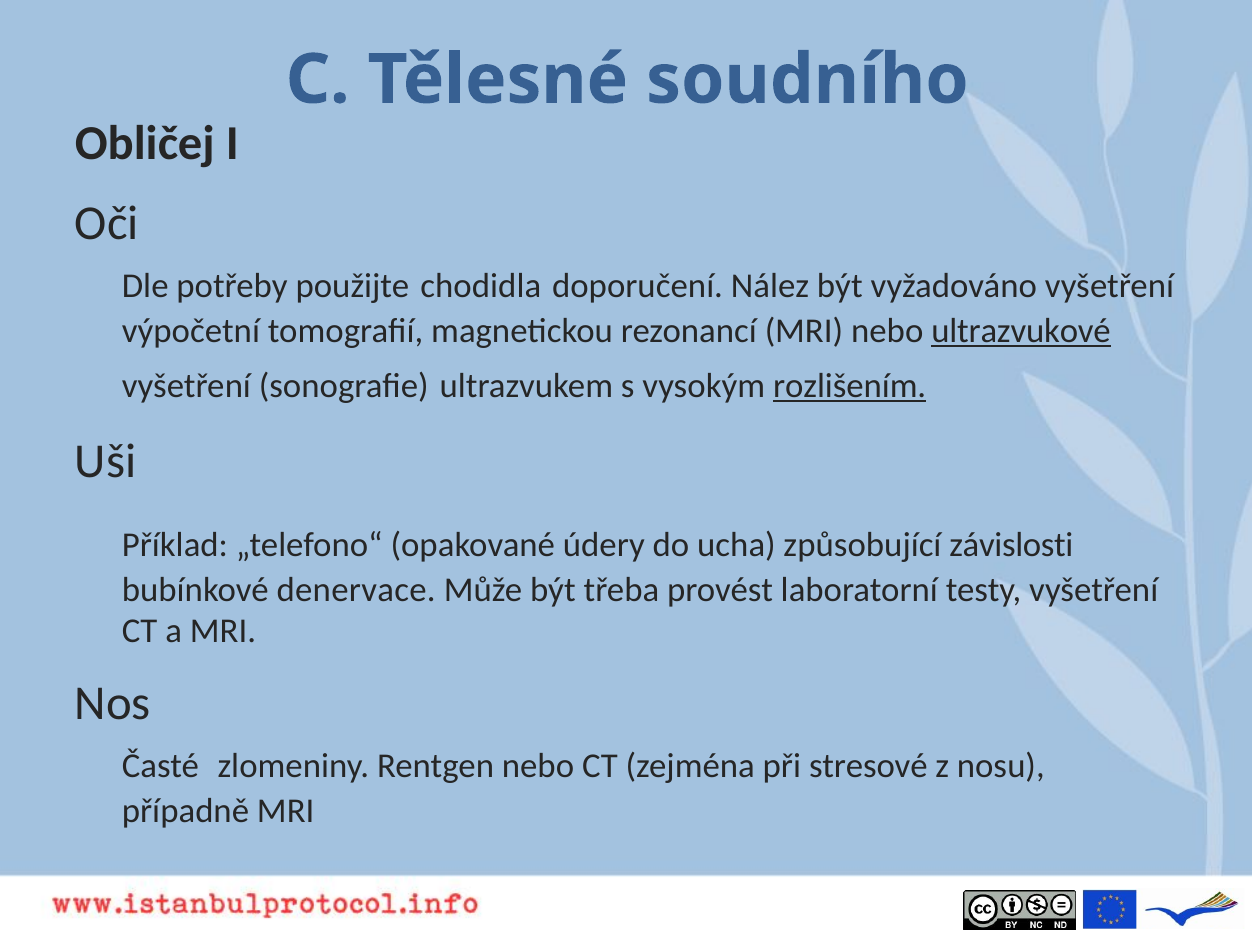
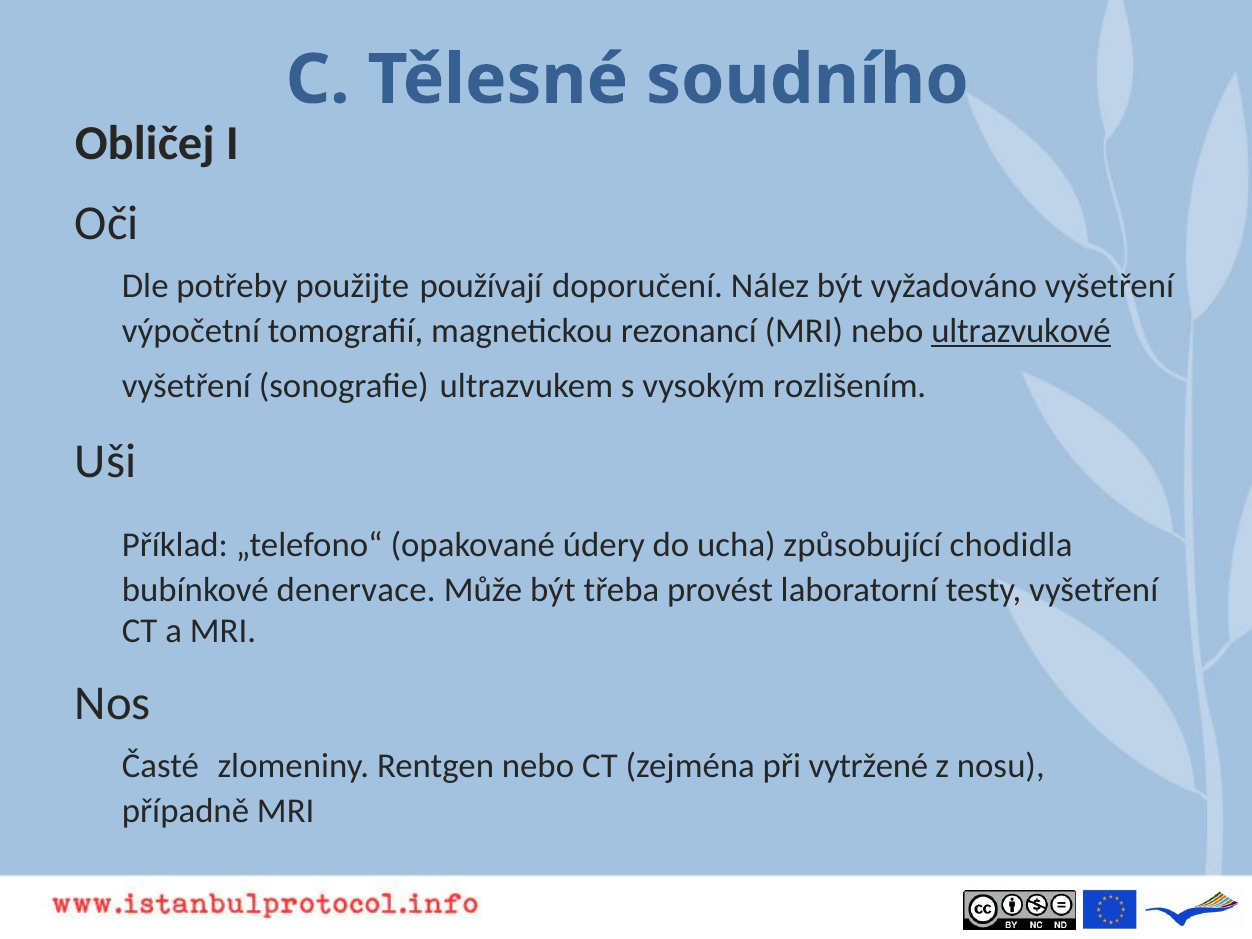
chodidla: chodidla -> používají (481, 286)
rozlišením underline: present -> none (850, 386)
závislosti: závislosti -> chodidla (1011, 545)
stresové: stresové -> vytržené (868, 766)
